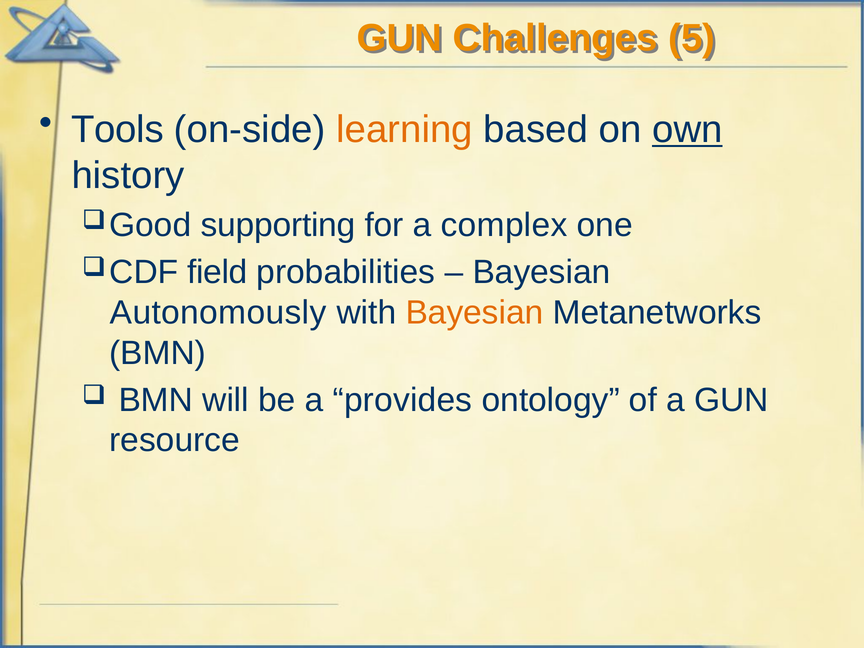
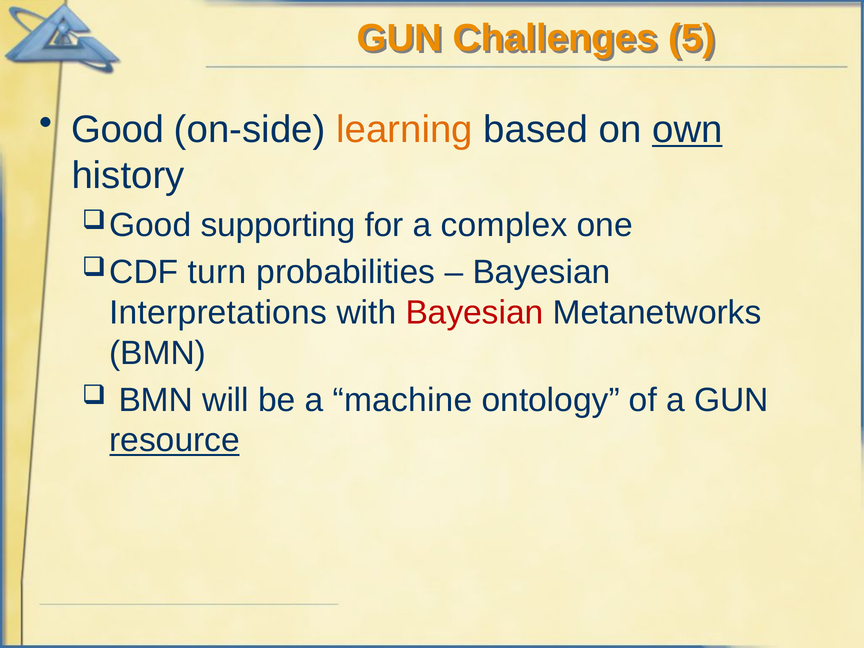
Tools: Tools -> Good (118, 129)
field: field -> turn (217, 272)
Autonomously: Autonomously -> Interpretations (218, 313)
Bayesian colour: orange -> red (475, 313)
provides: provides -> machine (402, 400)
resource underline: none -> present (175, 440)
